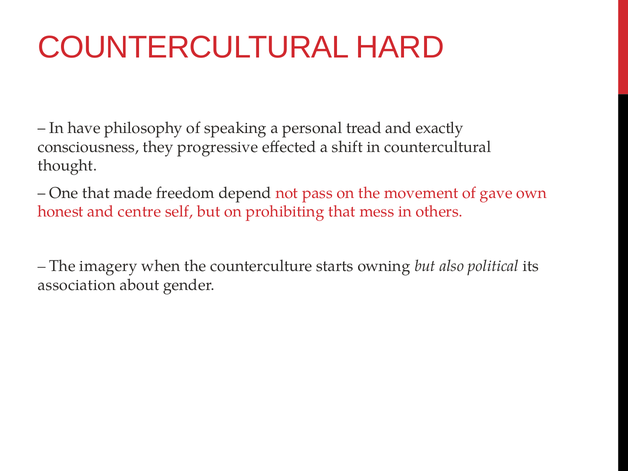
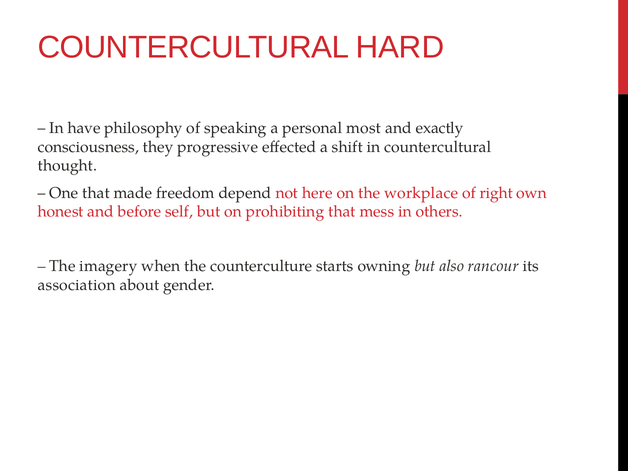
tread: tread -> most (364, 128)
pass: pass -> here (317, 193)
movement: movement -> workplace (421, 193)
gave: gave -> right (496, 193)
centre: centre -> before (140, 212)
political: political -> rancour (493, 266)
